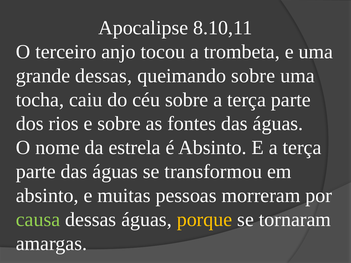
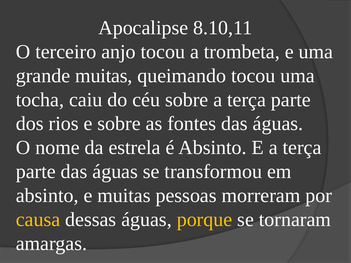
grande dessas: dessas -> muitas (104, 76)
queimando sobre: sobre -> tocou (253, 76)
causa colour: light green -> yellow (38, 220)
